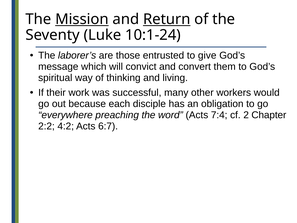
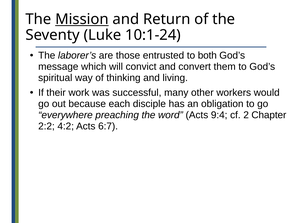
Return underline: present -> none (167, 19)
give: give -> both (207, 55)
7:4: 7:4 -> 9:4 (219, 115)
